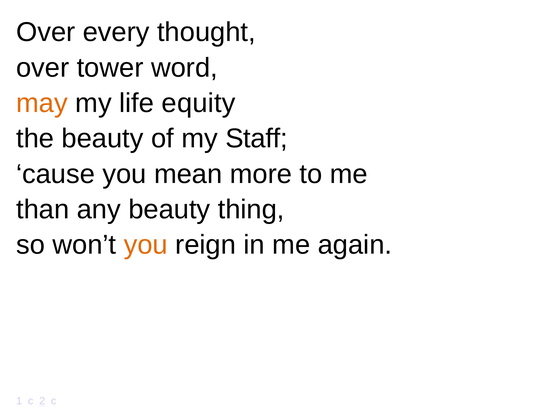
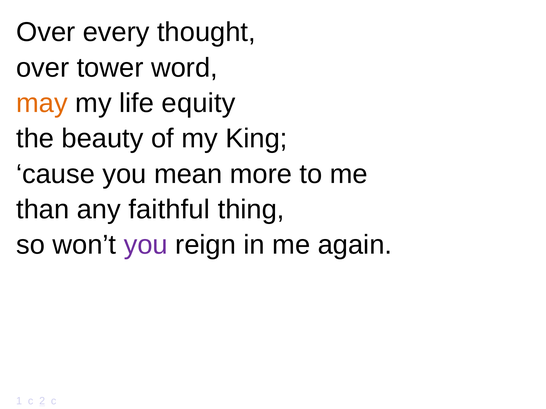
Staff: Staff -> King (256, 139)
any beauty: beauty -> faithful (169, 210)
you colour: orange -> purple (146, 245)
